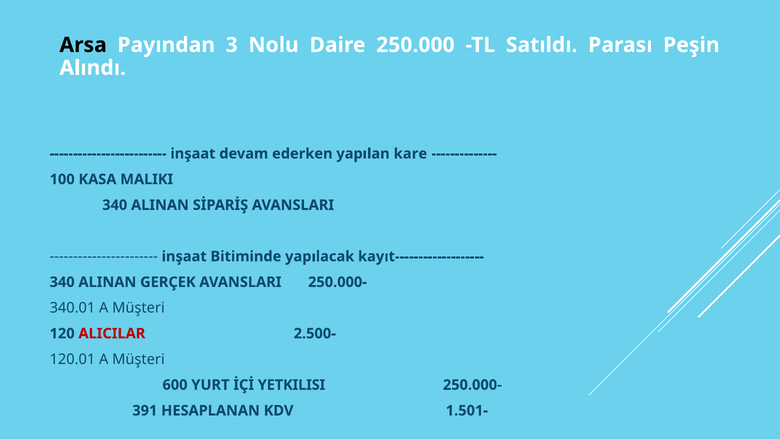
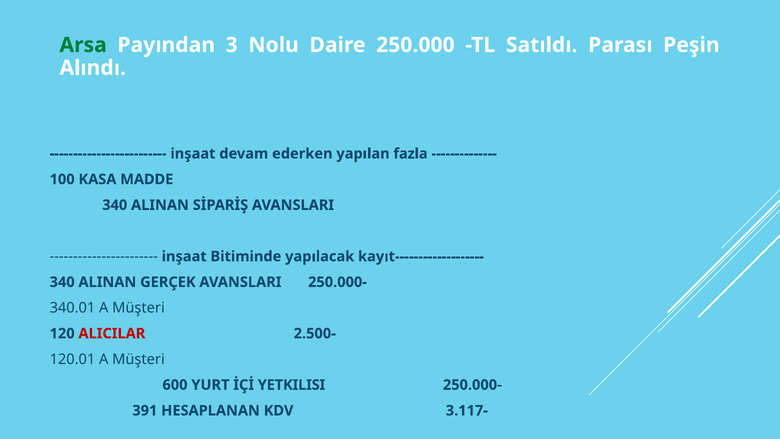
Arsa colour: black -> green (83, 45)
kare: kare -> fazla (411, 154)
MALIKI: MALIKI -> MADDE (147, 179)
1.501-: 1.501- -> 3.117- (467, 410)
